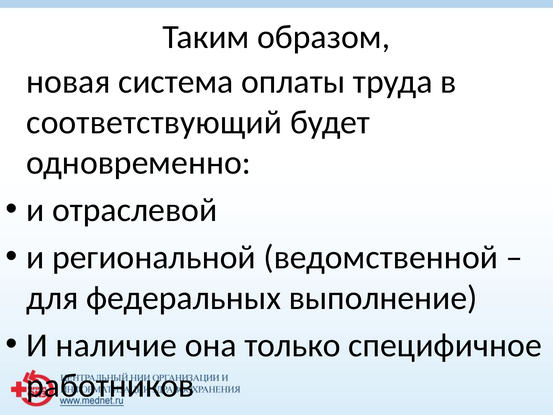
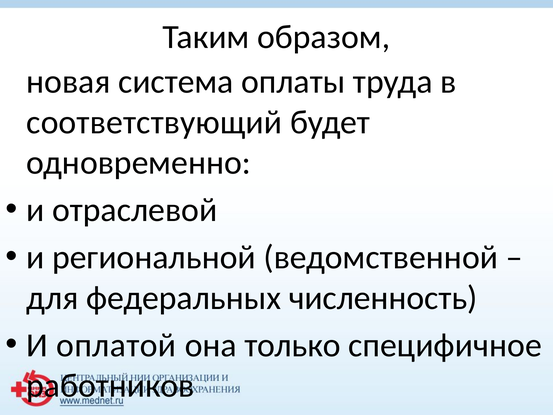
выполнение: выполнение -> численность (383, 298)
наличие: наличие -> оплатой (116, 345)
